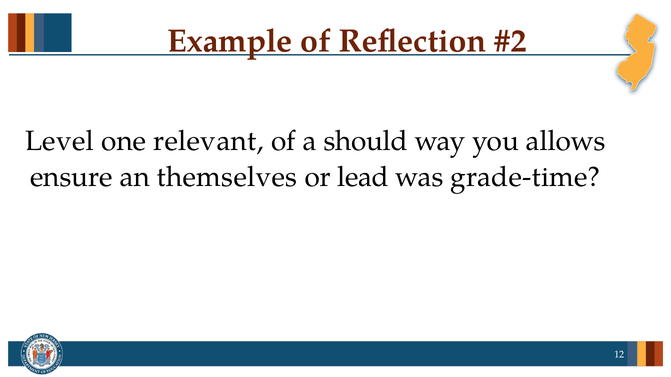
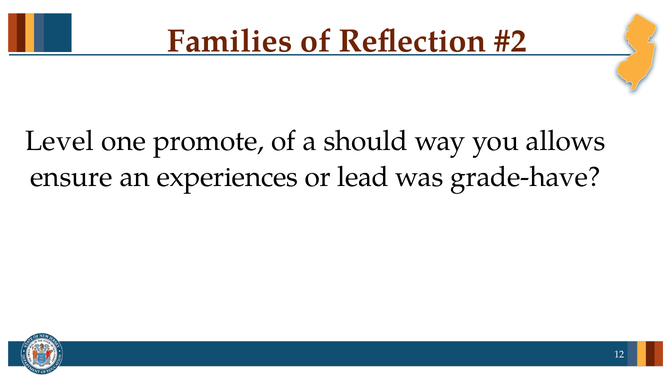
Example: Example -> Families (230, 41)
relevant: relevant -> promote (209, 141)
themselves: themselves -> experiences (227, 177)
grade-time: grade-time -> grade-have (525, 177)
